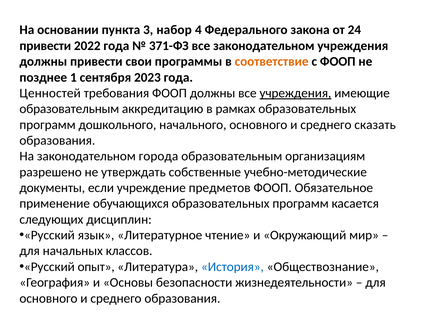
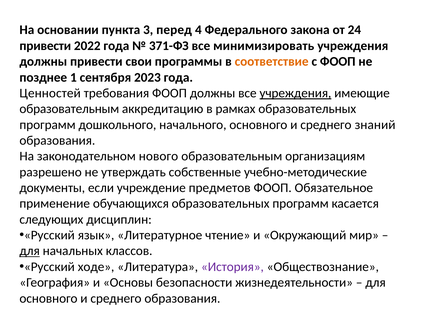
набор: набор -> перед (174, 30)
все законодательном: законодательном -> минимизировать (264, 46)
сказать: сказать -> знаний (375, 125)
города: города -> нового (158, 156)
для underline: none -> present (30, 251)
опыт: опыт -> ходе (96, 267)
История colour: blue -> purple (232, 267)
